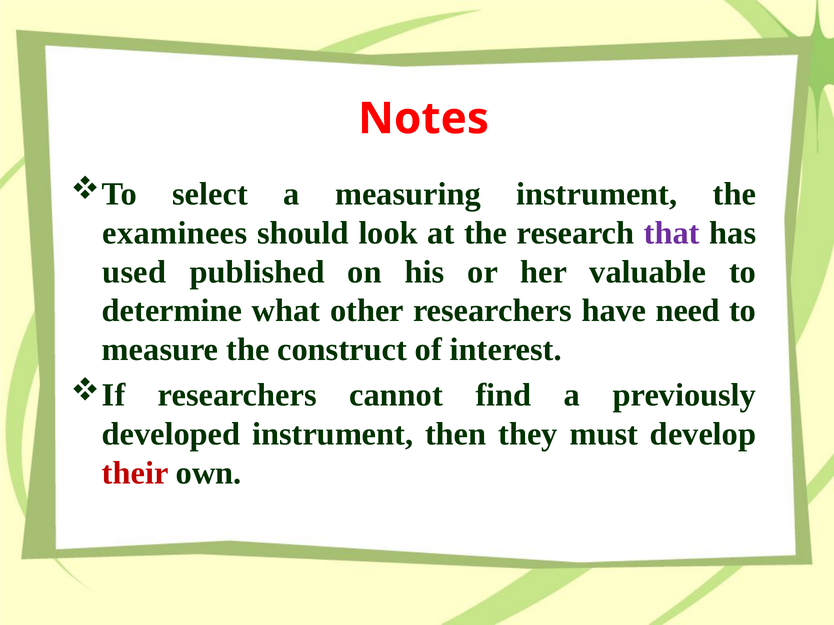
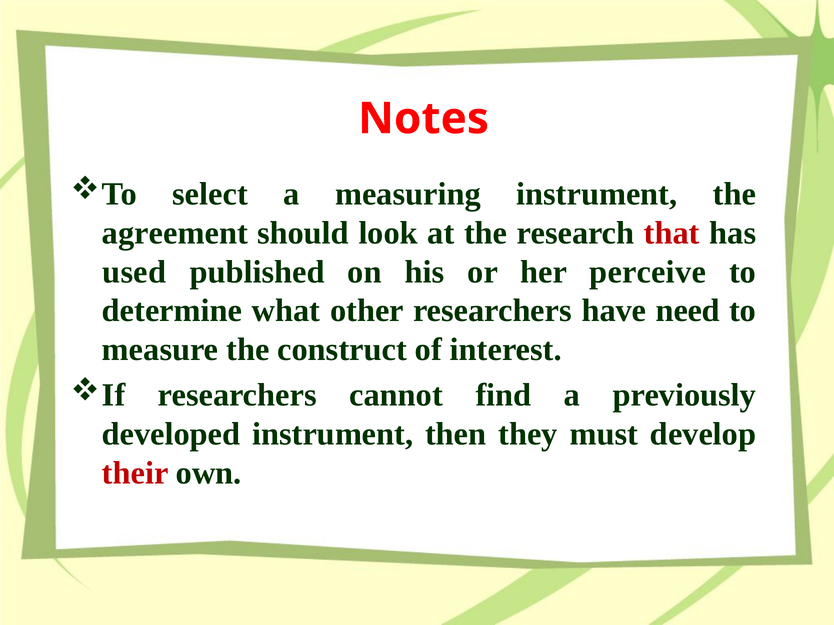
examinees: examinees -> agreement (175, 233)
that colour: purple -> red (672, 233)
valuable: valuable -> perceive (648, 272)
